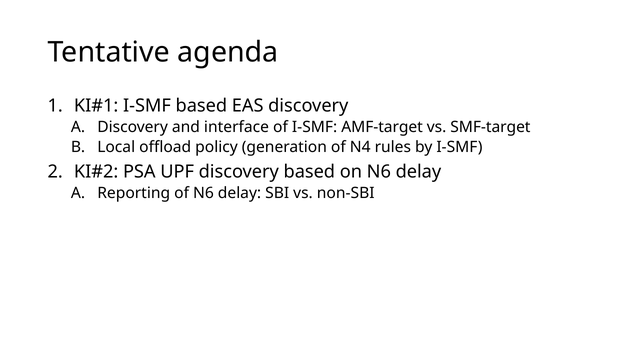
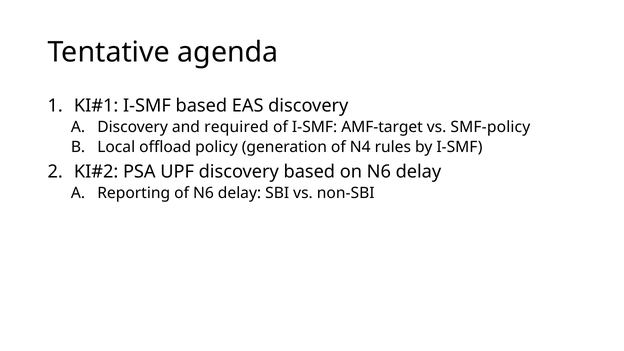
interface: interface -> required (236, 127)
SMF-target: SMF-target -> SMF-policy (490, 127)
